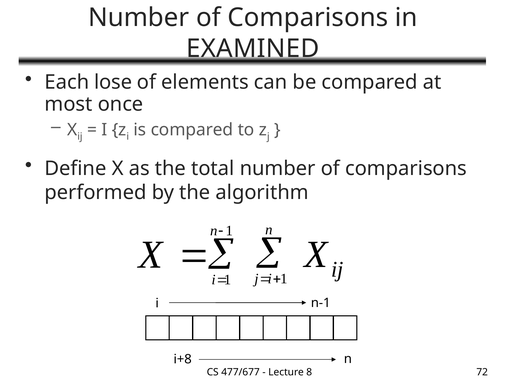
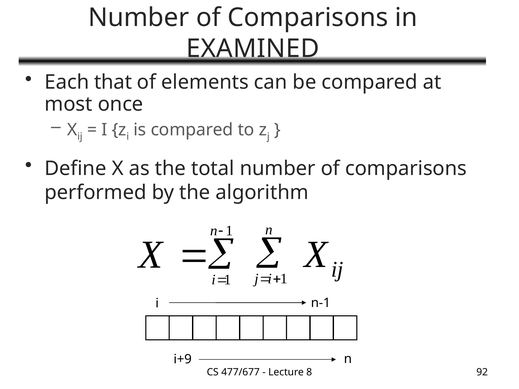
lose: lose -> that (113, 82)
i+8: i+8 -> i+9 (183, 359)
72: 72 -> 92 (482, 372)
